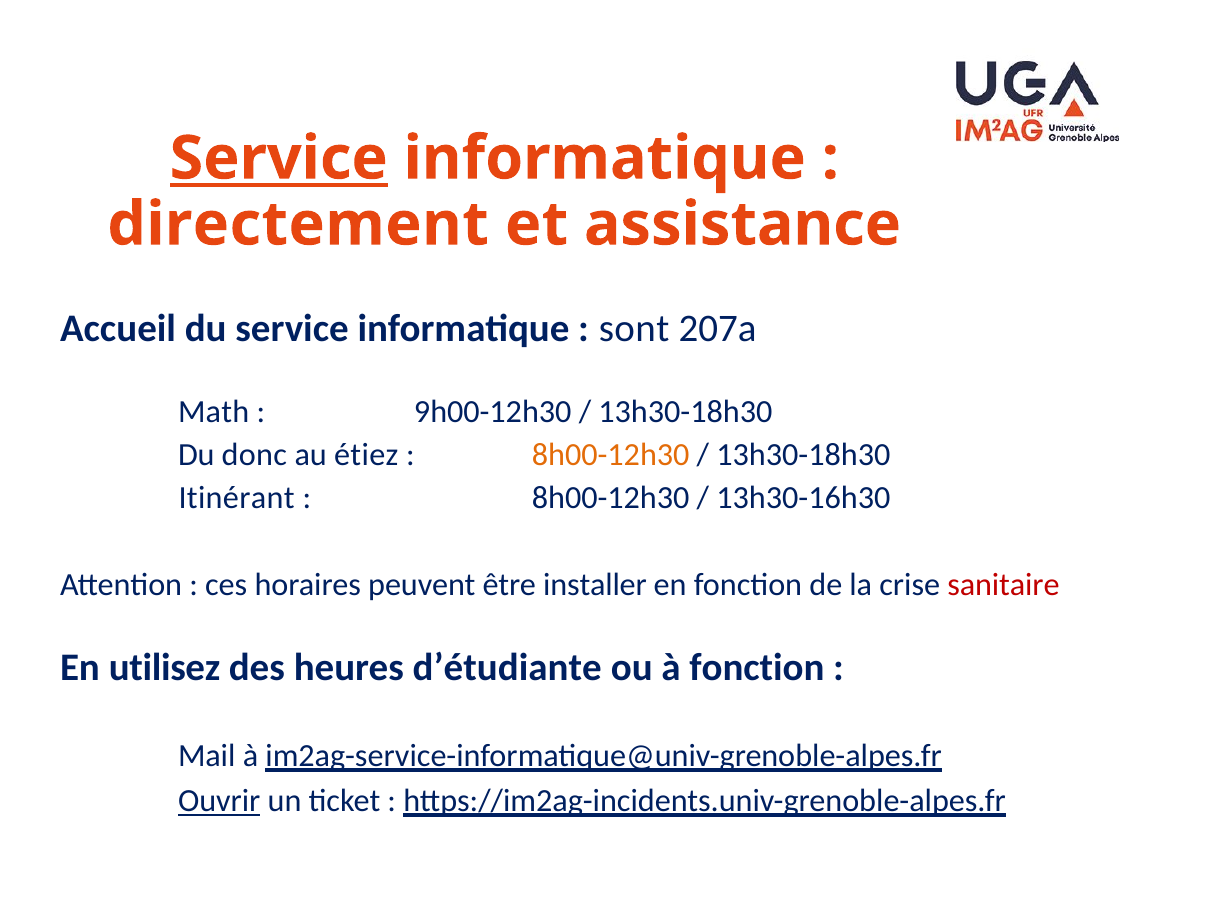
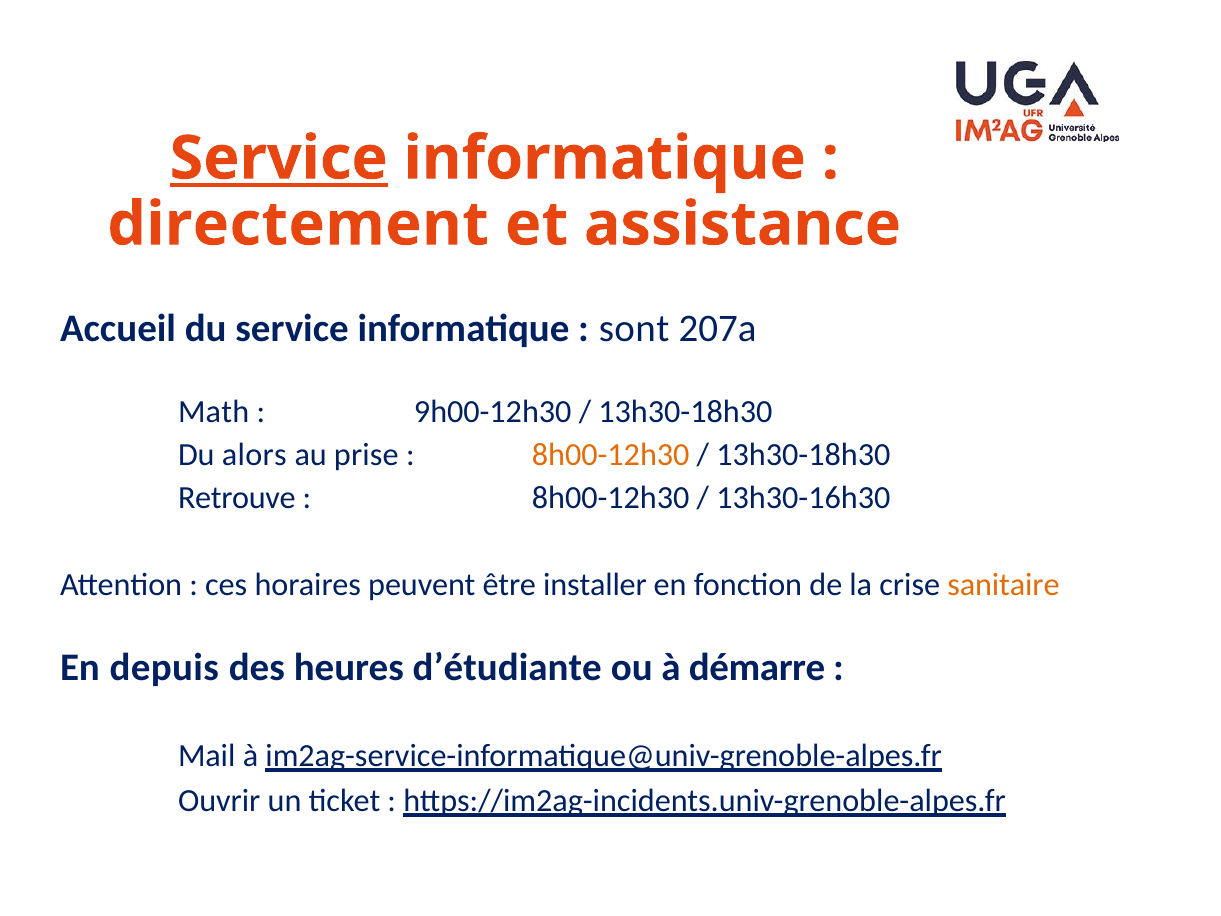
donc: donc -> alors (254, 455)
étiez: étiez -> prise (366, 455)
Itinérant: Itinérant -> Retrouve (237, 498)
sanitaire colour: red -> orange (1003, 584)
utilisez: utilisez -> depuis (164, 667)
à fonction: fonction -> démarre (757, 667)
Ouvrir underline: present -> none (219, 801)
